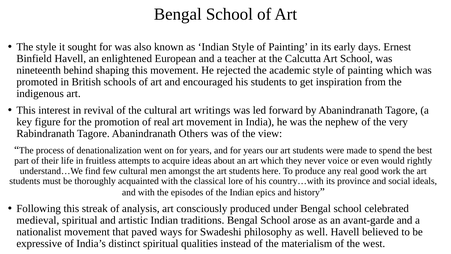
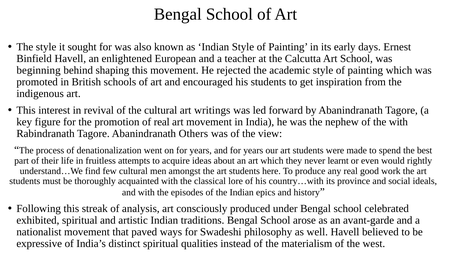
nineteenth: nineteenth -> beginning (39, 70)
the very: very -> with (398, 122)
voice: voice -> learnt (338, 161)
medieval: medieval -> exhibited (38, 220)
